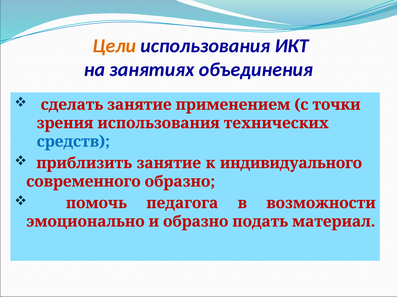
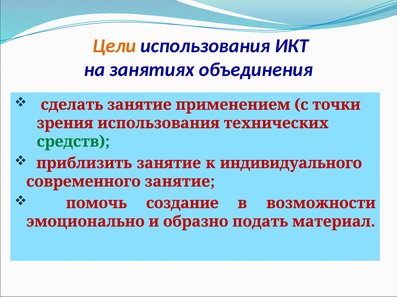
средств colour: blue -> green (73, 142)
современного образно: образно -> занятие (180, 182)
педагога: педагога -> создание (182, 204)
